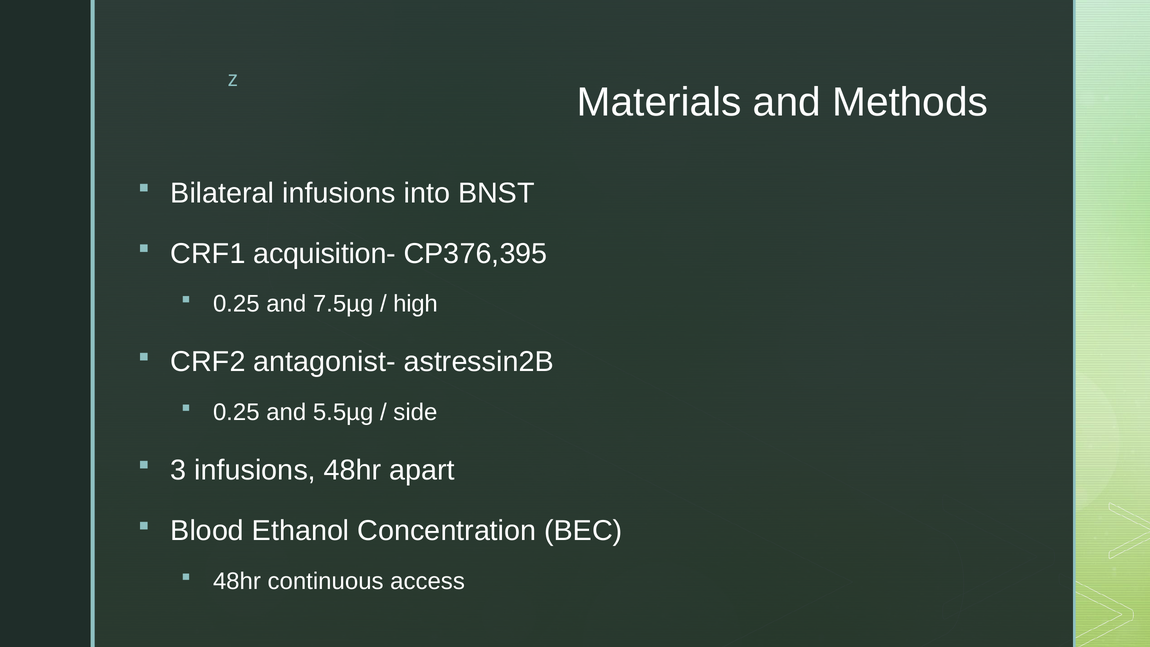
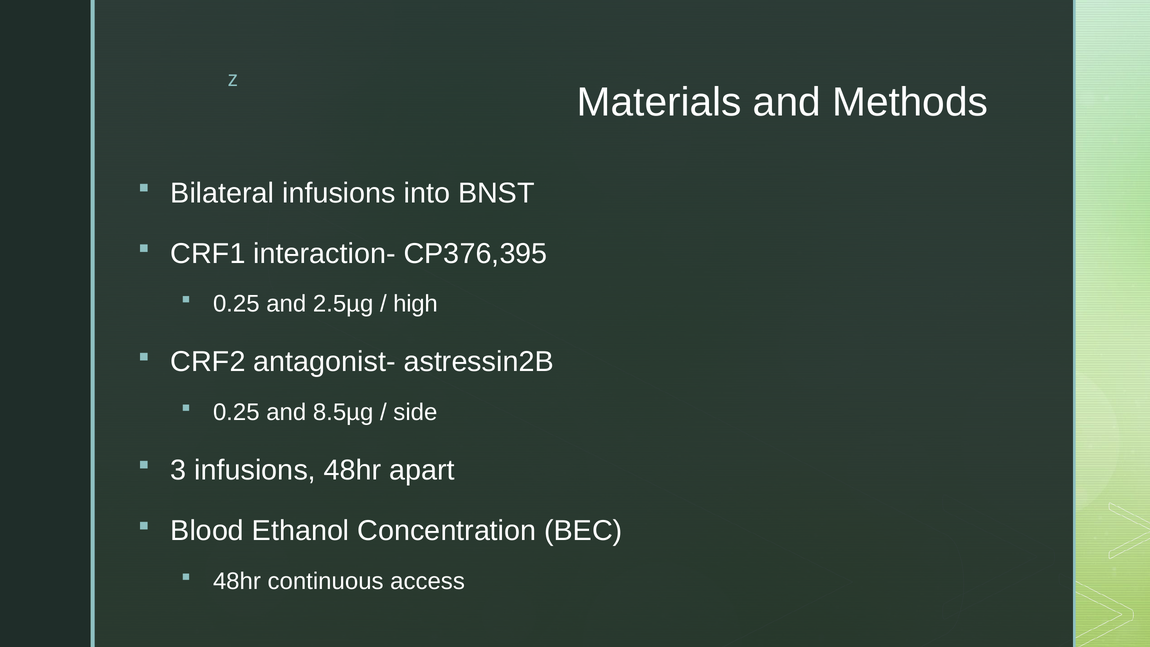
acquisition-: acquisition- -> interaction- (325, 254)
7.5µg: 7.5µg -> 2.5µg (343, 304)
5.5µg: 5.5µg -> 8.5µg (343, 412)
